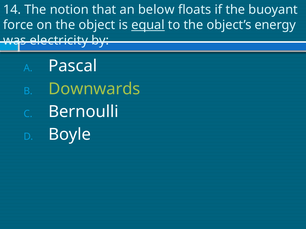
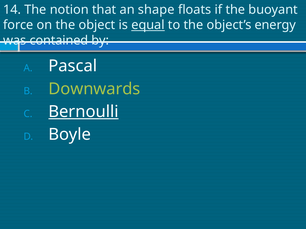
below: below -> shape (156, 10)
electricity: electricity -> contained (59, 40)
Bernoulli underline: none -> present (83, 112)
